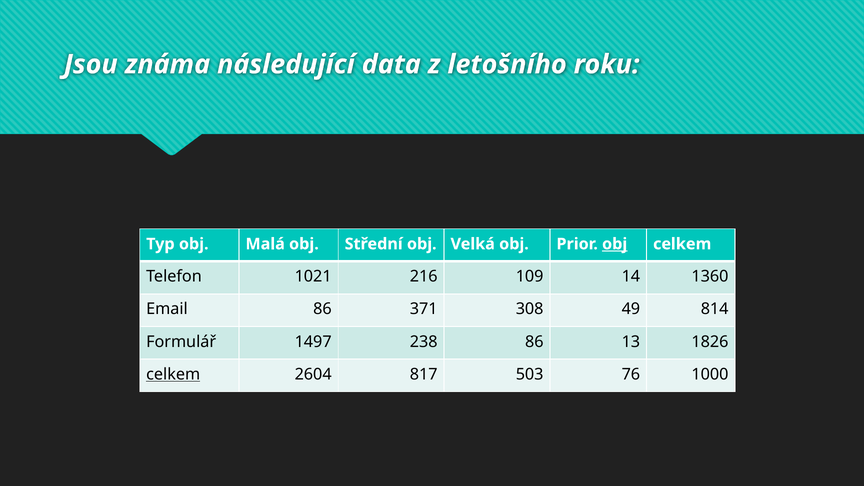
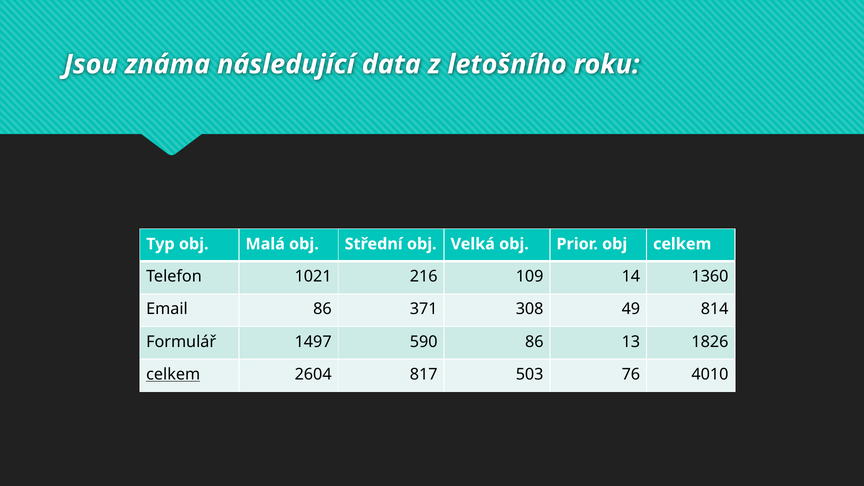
obj underline: present -> none (615, 244)
238: 238 -> 590 (424, 342)
1000: 1000 -> 4010 (710, 374)
